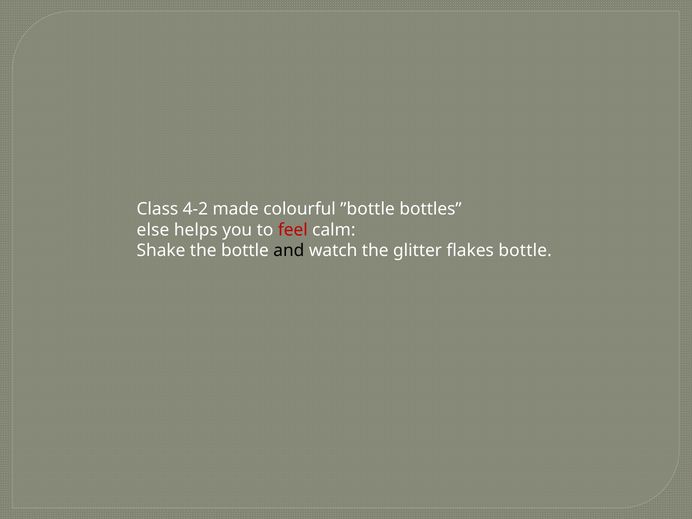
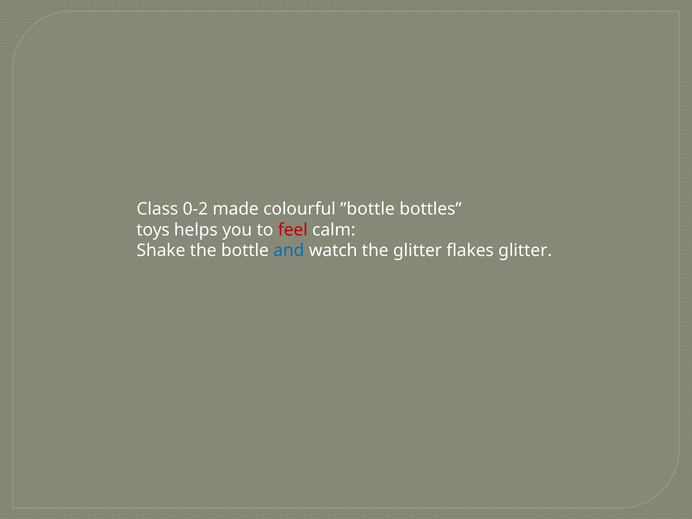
4-2: 4-2 -> 0-2 (195, 209)
else: else -> toys (153, 230)
and colour: black -> blue (289, 251)
flakes bottle: bottle -> glitter (525, 251)
